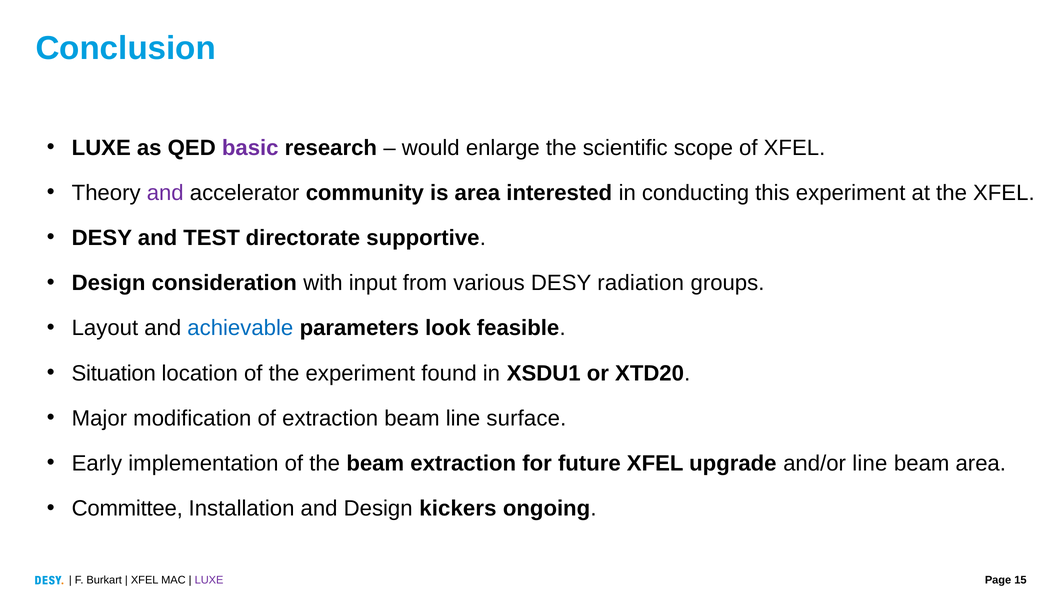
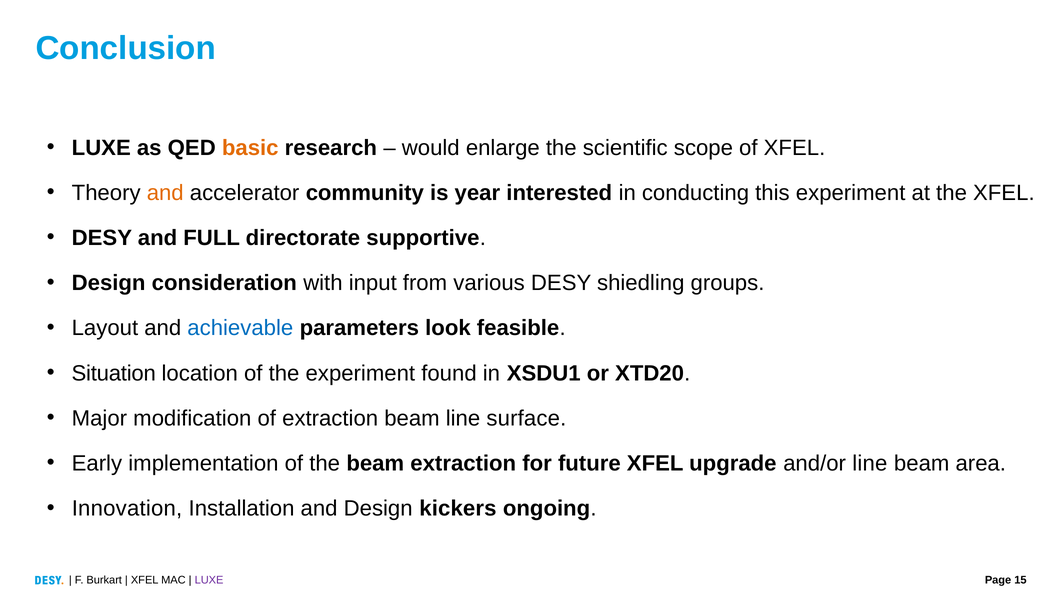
basic colour: purple -> orange (250, 148)
and colour: purple -> orange (165, 193)
is area: area -> year (477, 193)
TEST: TEST -> FULL (212, 238)
radiation: radiation -> shiedling (641, 283)
Committee: Committee -> Innovation (127, 509)
